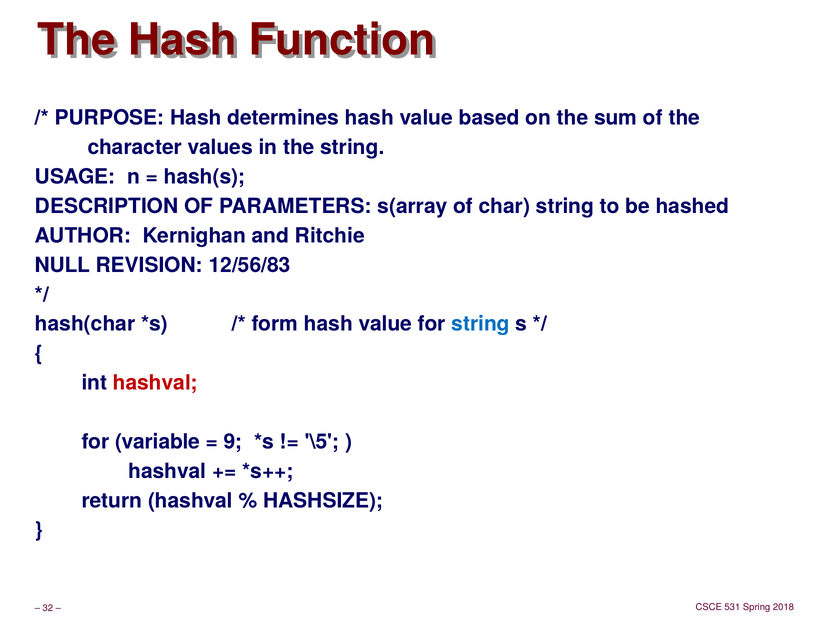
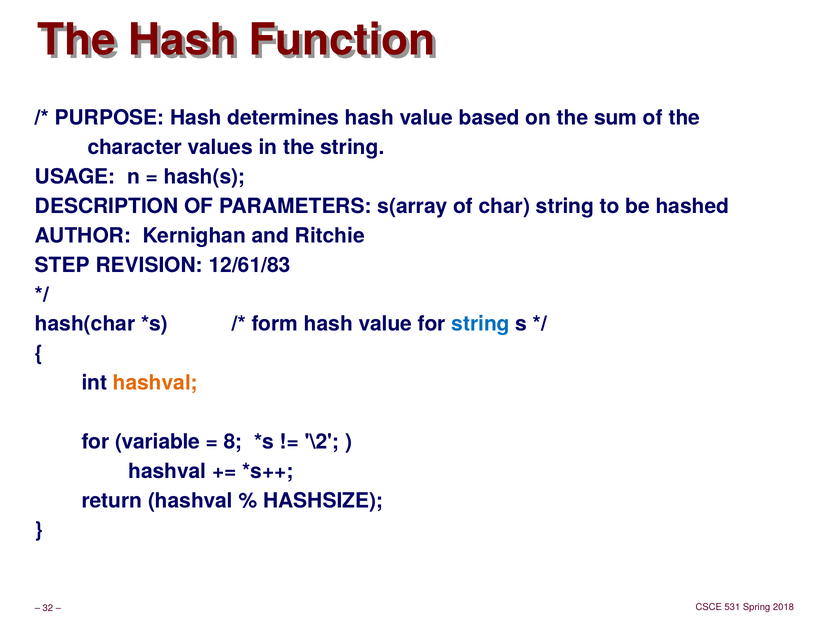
NULL: NULL -> STEP (62, 265)
12/56/83: 12/56/83 -> 12/61/83 (250, 265)
hashval colour: red -> orange (155, 383)
9: 9 -> 8 (233, 442)
\5: \5 -> \2 (322, 442)
